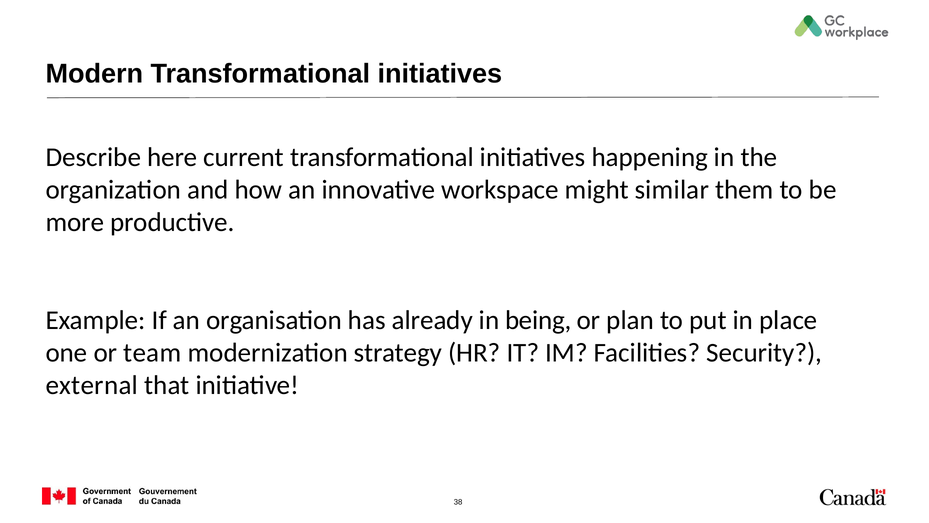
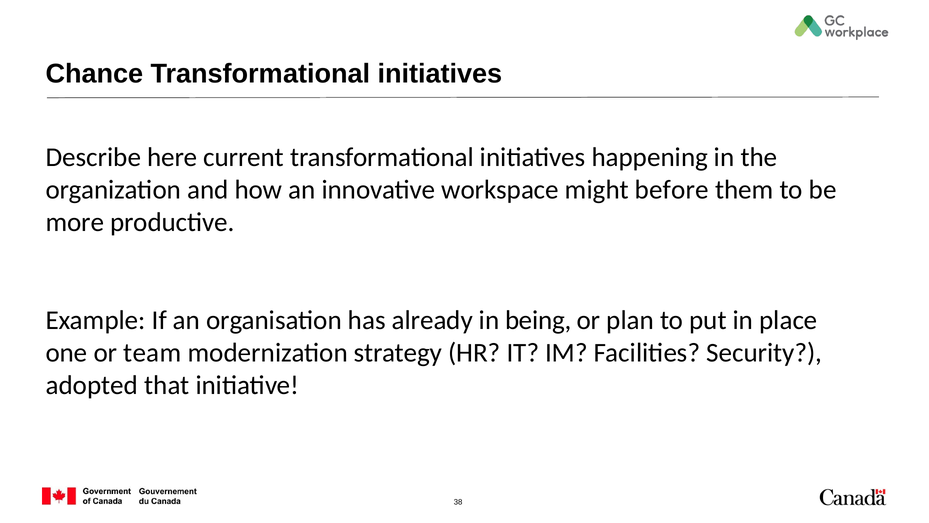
Modern: Modern -> Chance (95, 74)
similar: similar -> before (672, 190)
external: external -> adopted (92, 385)
